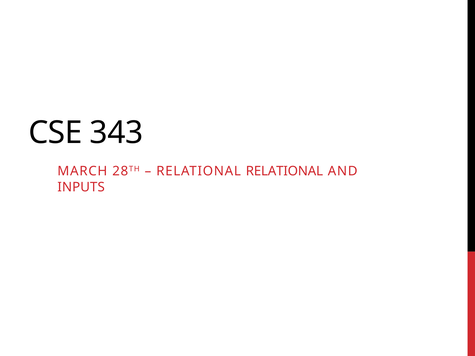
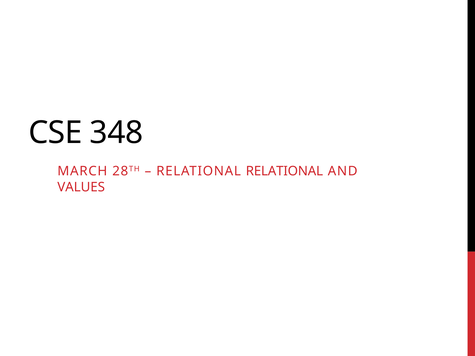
343: 343 -> 348 (116, 133)
INPUTS: INPUTS -> VALUES (81, 187)
